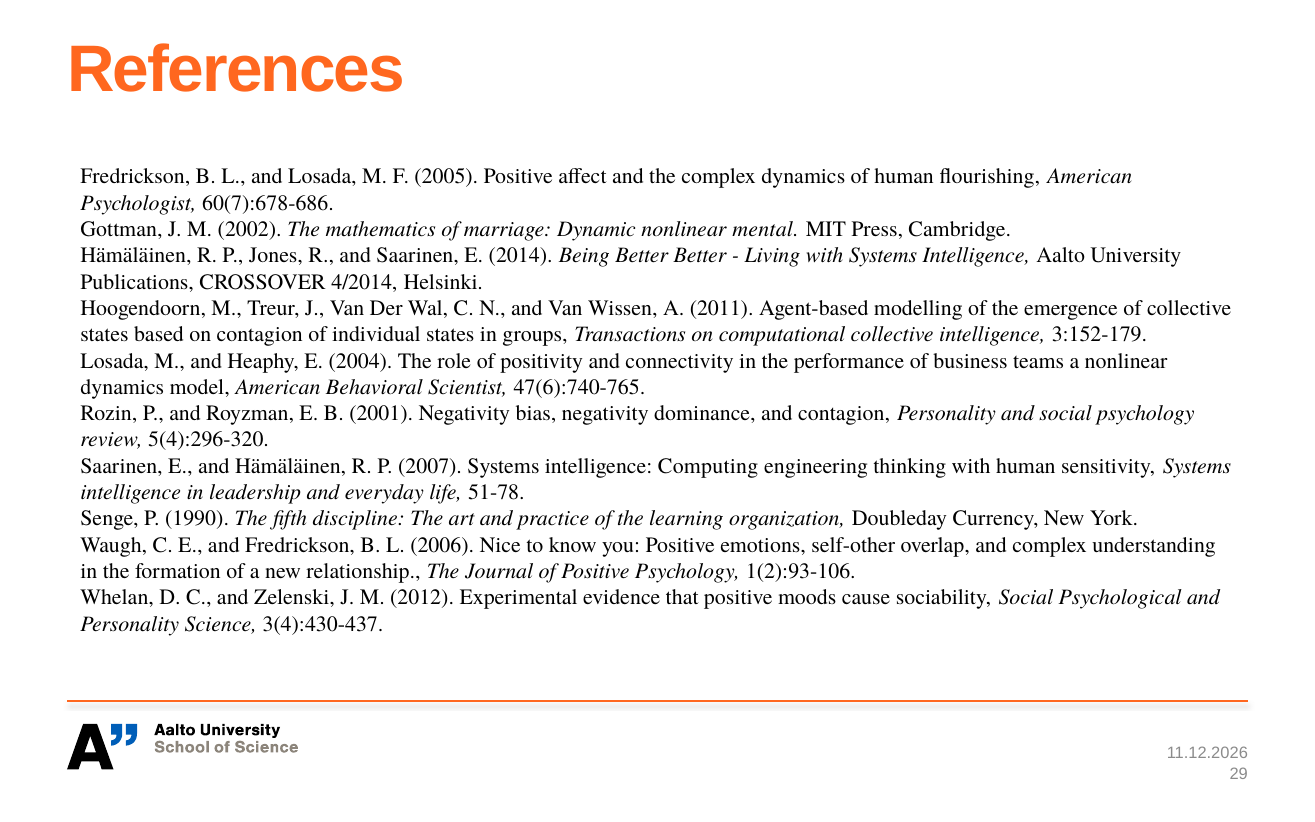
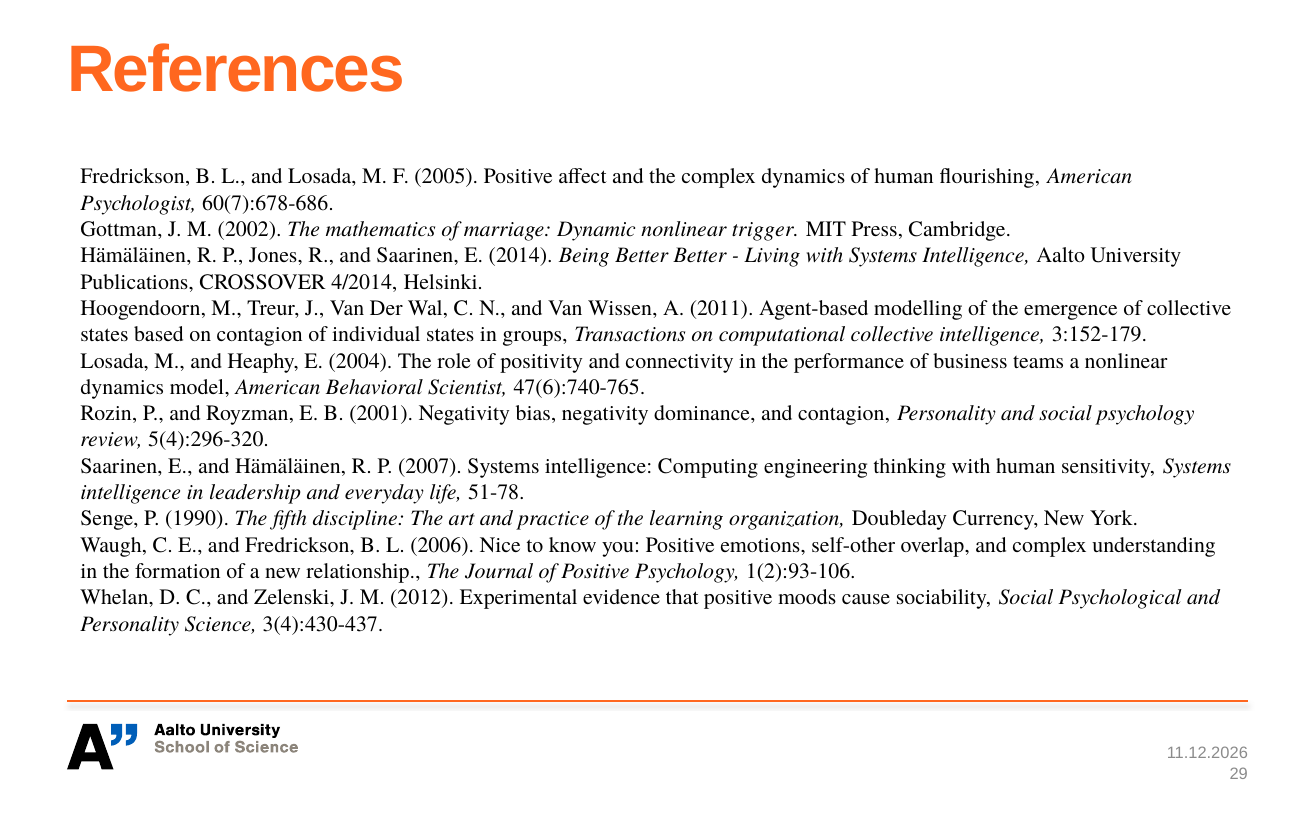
mental: mental -> trigger (766, 229)
